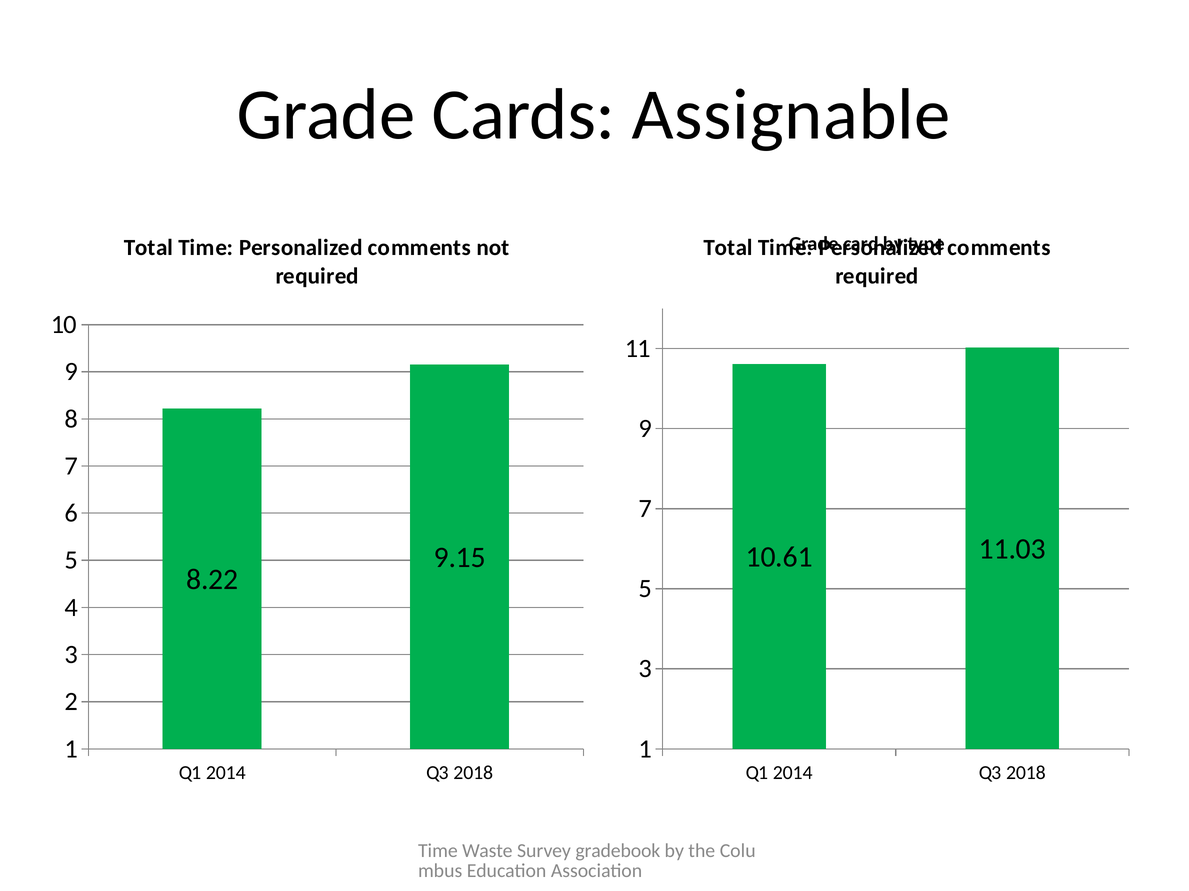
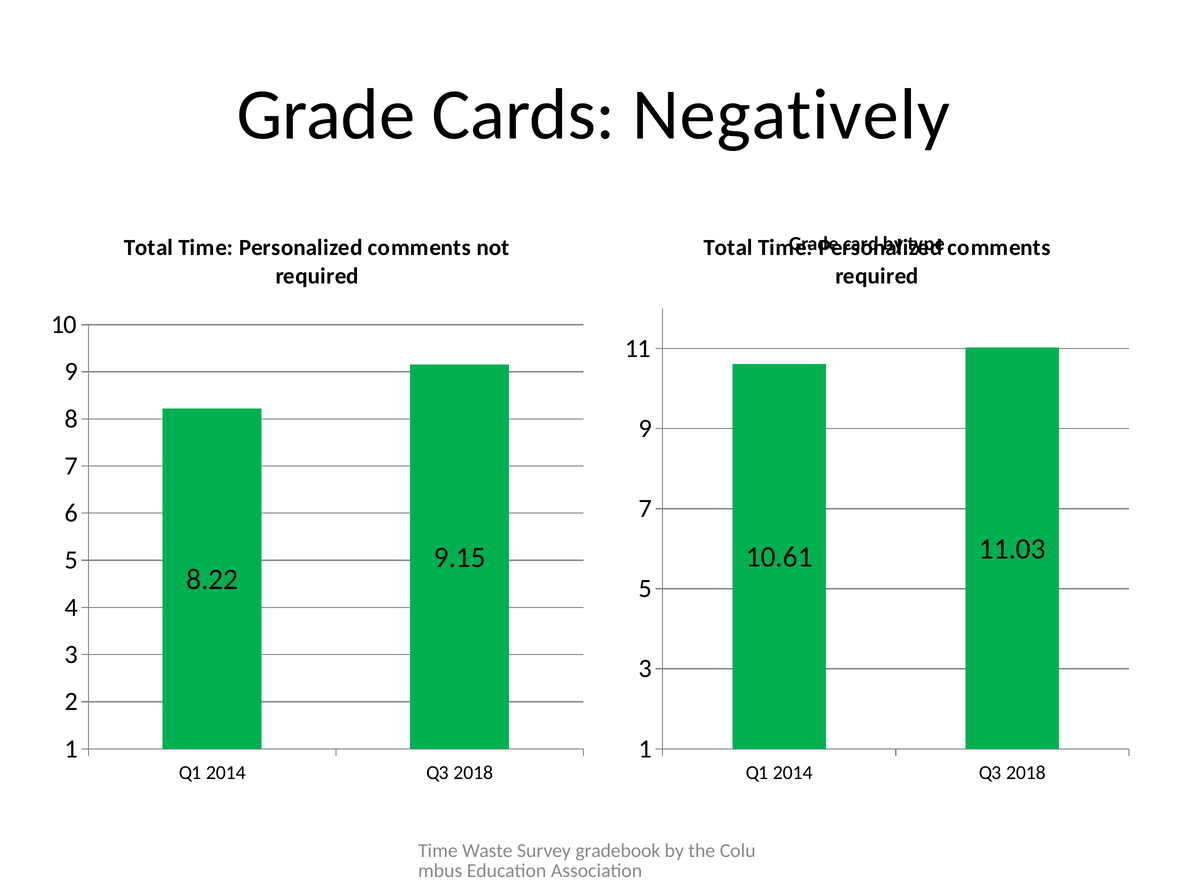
Assignable: Assignable -> Negatively (791, 115)
